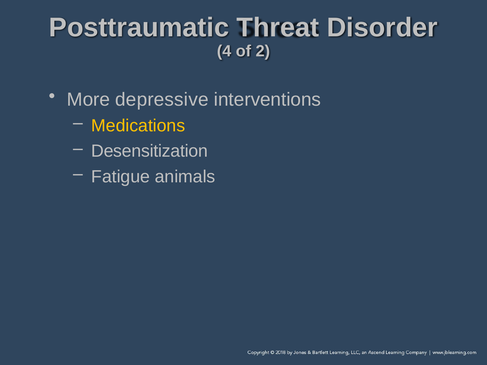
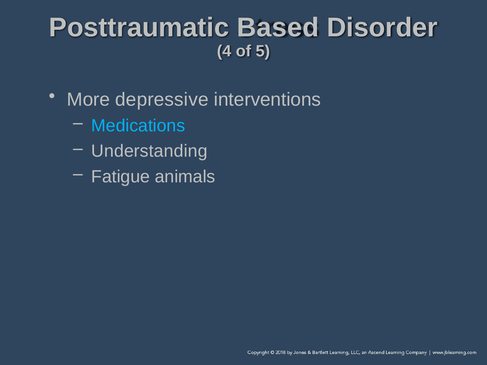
Threat: Threat -> Based (278, 28)
2: 2 -> 5 (263, 51)
Medications colour: yellow -> light blue (138, 126)
Desensitization: Desensitization -> Understanding (149, 151)
